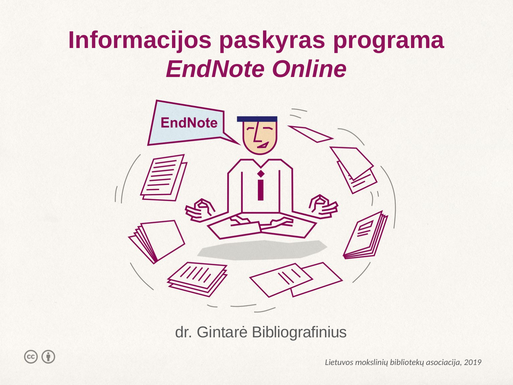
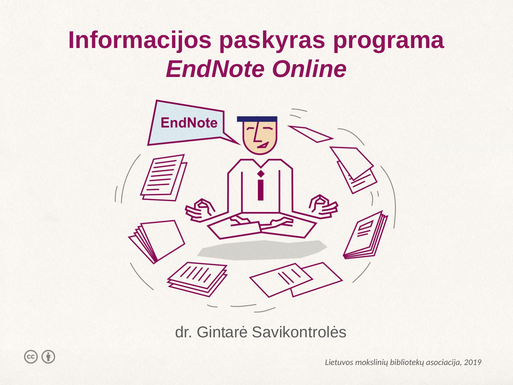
Bibliografinius: Bibliografinius -> Savikontrolės (299, 332)
